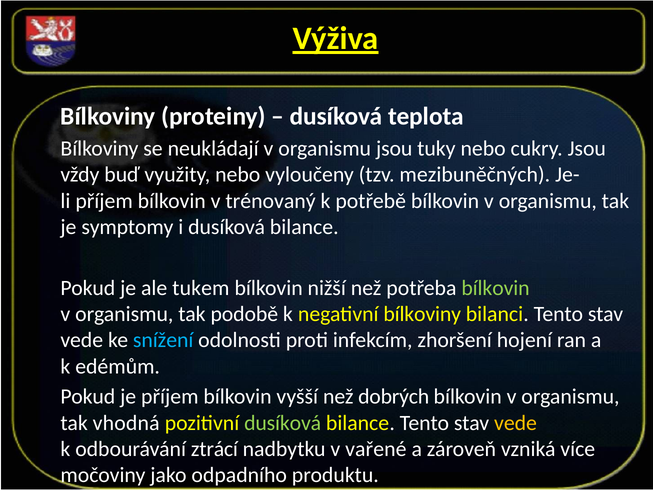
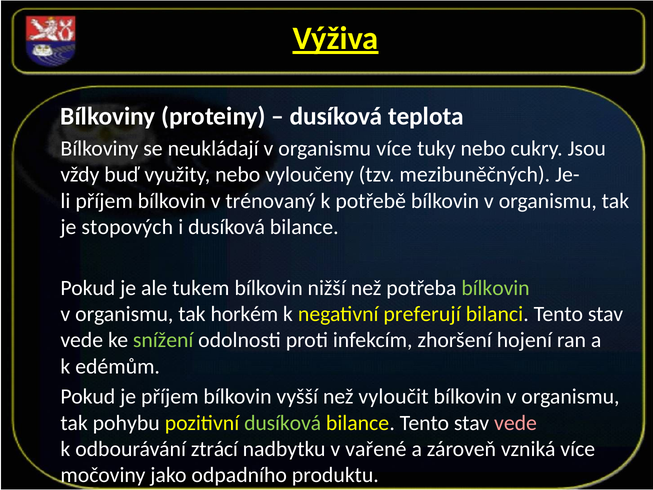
organismu jsou: jsou -> více (394, 148)
symptomy: symptomy -> stopových (127, 227)
podobě: podobě -> horkém (244, 314)
negativní bílkoviny: bílkoviny -> preferují (422, 314)
snížení colour: light blue -> light green (163, 340)
dobrých: dobrých -> vyloučit (394, 397)
vhodná: vhodná -> pohybu (126, 423)
vede colour: yellow -> pink (515, 423)
